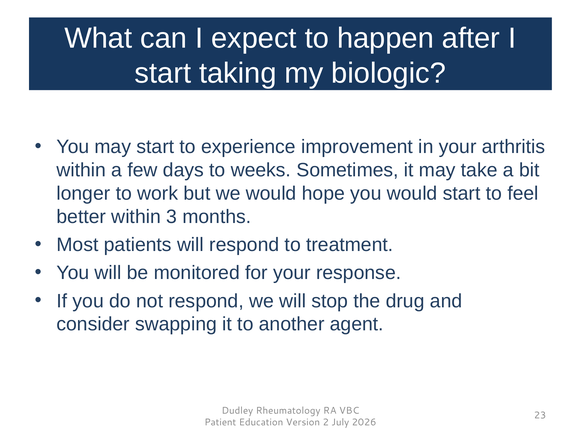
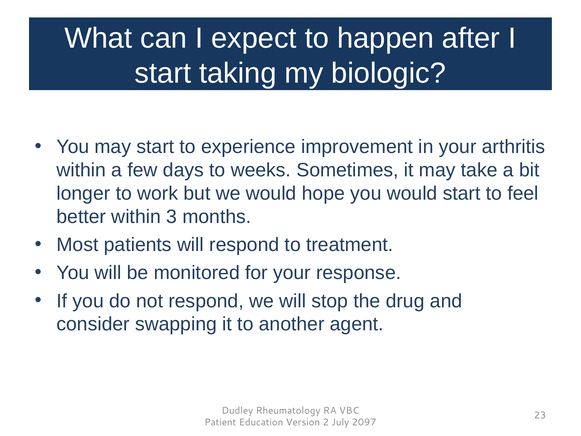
2026: 2026 -> 2097 (364, 422)
